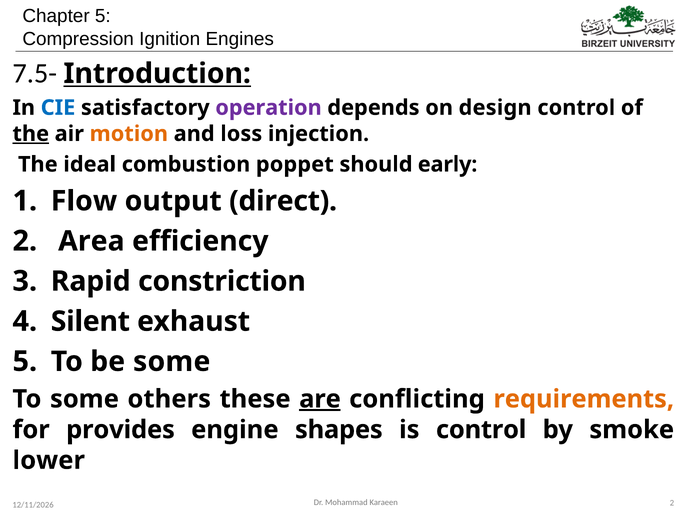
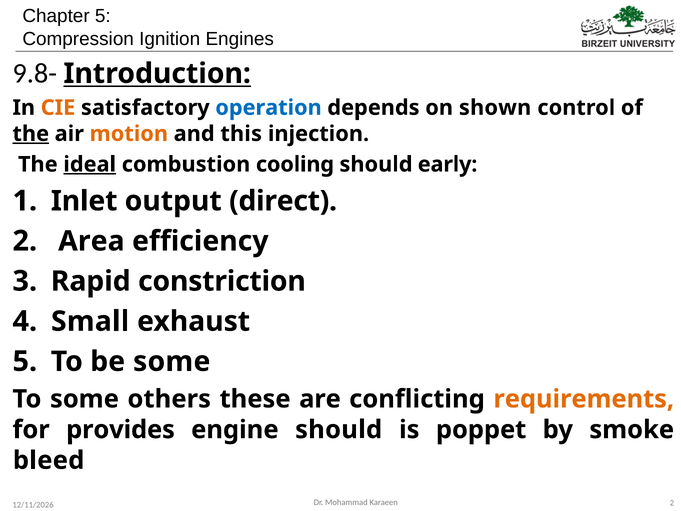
7.5-: 7.5- -> 9.8- (35, 73)
CIE colour: blue -> orange (58, 108)
operation colour: purple -> blue (269, 108)
design: design -> shown (495, 108)
loss: loss -> this (241, 134)
ideal underline: none -> present (90, 164)
poppet: poppet -> cooling (295, 164)
Flow: Flow -> Inlet (84, 201)
Silent: Silent -> Small (90, 321)
are underline: present -> none (320, 399)
engine shapes: shapes -> should (339, 429)
is control: control -> poppet (481, 429)
lower: lower -> bleed (49, 460)
